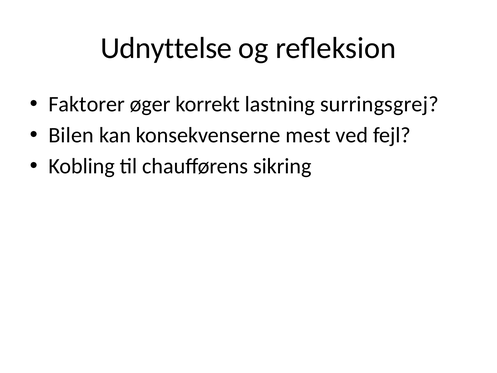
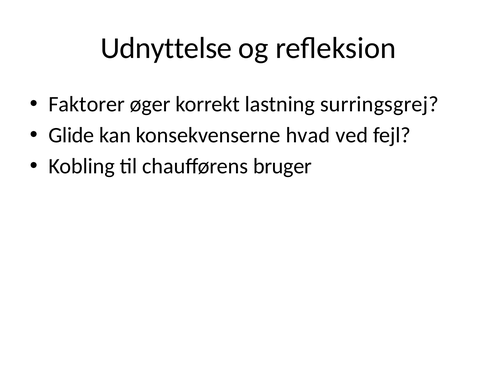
Bilen: Bilen -> Glide (71, 135)
mest: mest -> hvad (308, 135)
sikring: sikring -> bruger (282, 166)
